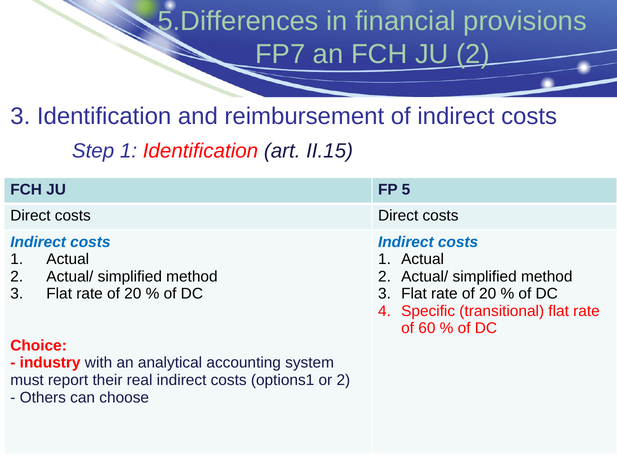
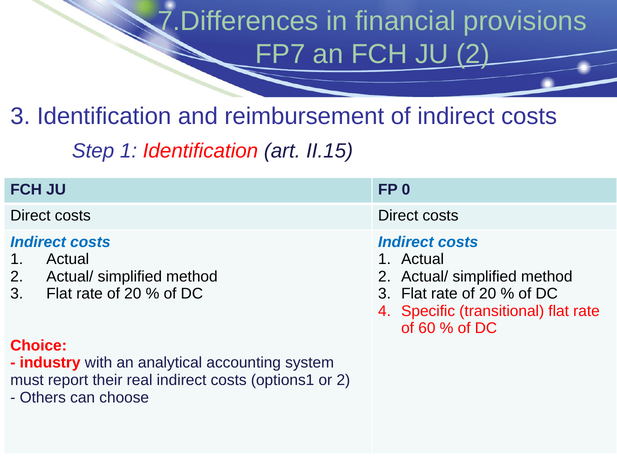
5.Differences: 5.Differences -> 7.Differences (238, 21)
5: 5 -> 0 (406, 190)
